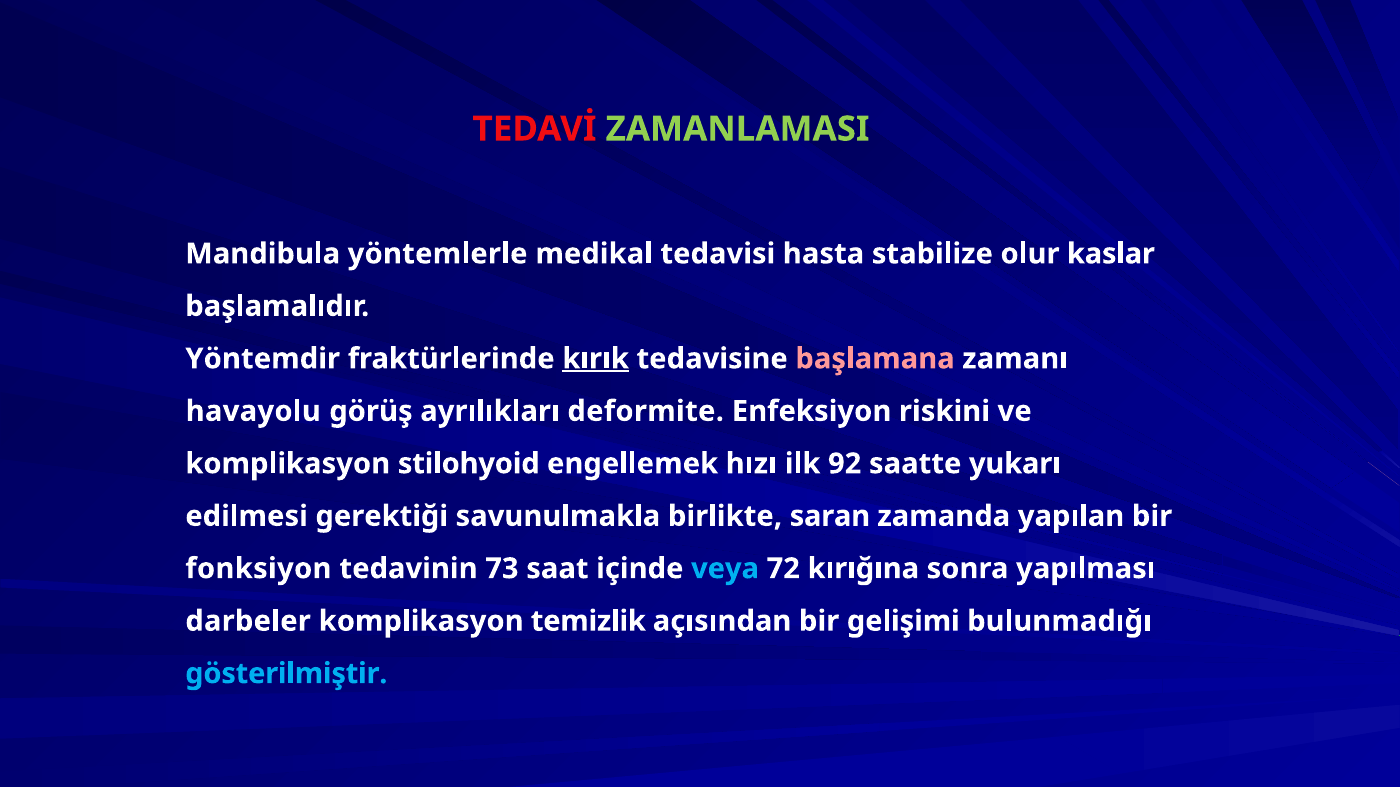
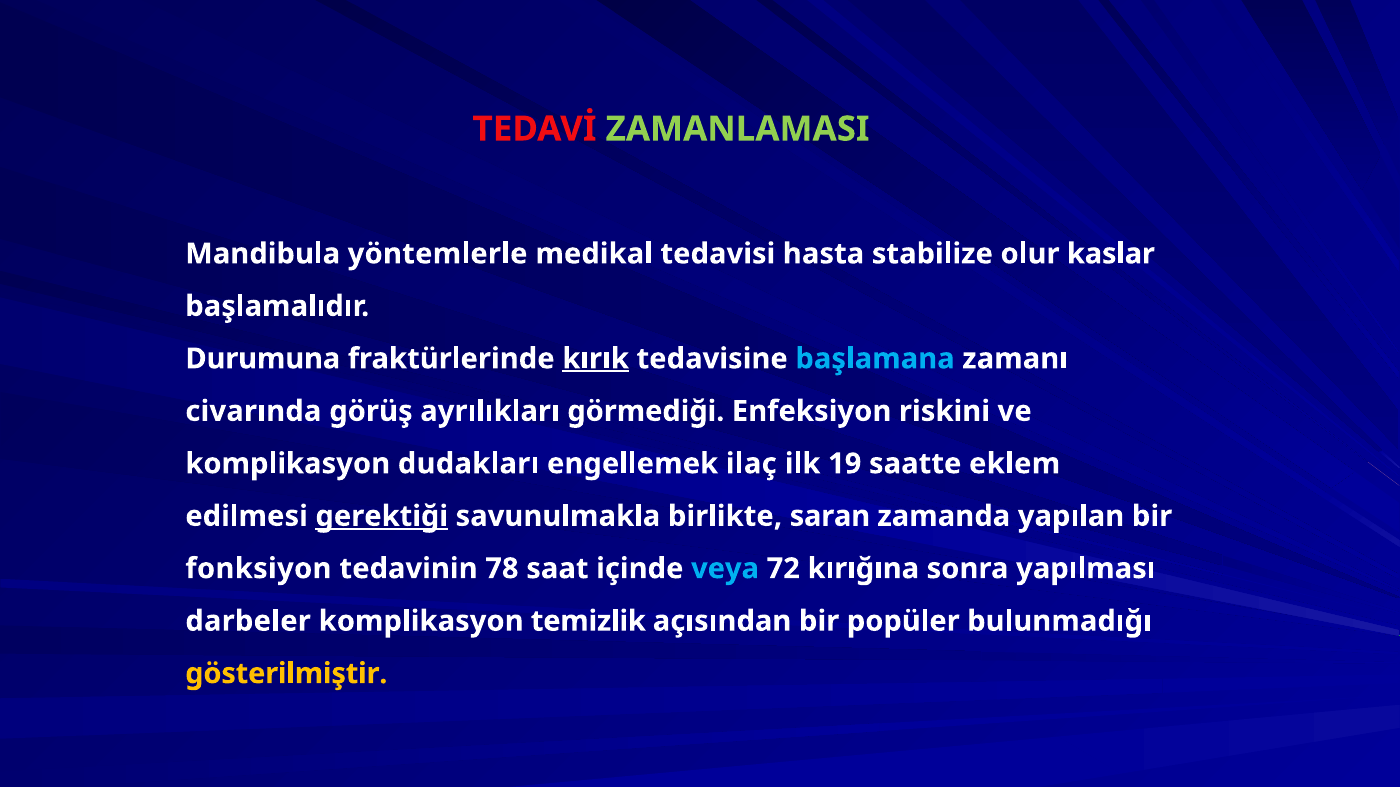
Yöntemdir: Yöntemdir -> Durumuna (263, 359)
başlamana colour: pink -> light blue (875, 359)
havayolu: havayolu -> civarında (253, 411)
deformite: deformite -> görmediği (646, 411)
stilohyoid: stilohyoid -> dudakları (469, 464)
hızı: hızı -> ilaç (751, 464)
92: 92 -> 19 (845, 464)
yukarı: yukarı -> eklem (1015, 464)
gerektiği underline: none -> present (382, 516)
73: 73 -> 78 (502, 569)
gelişimi: gelişimi -> popüler (903, 621)
gösterilmiştir colour: light blue -> yellow (286, 674)
